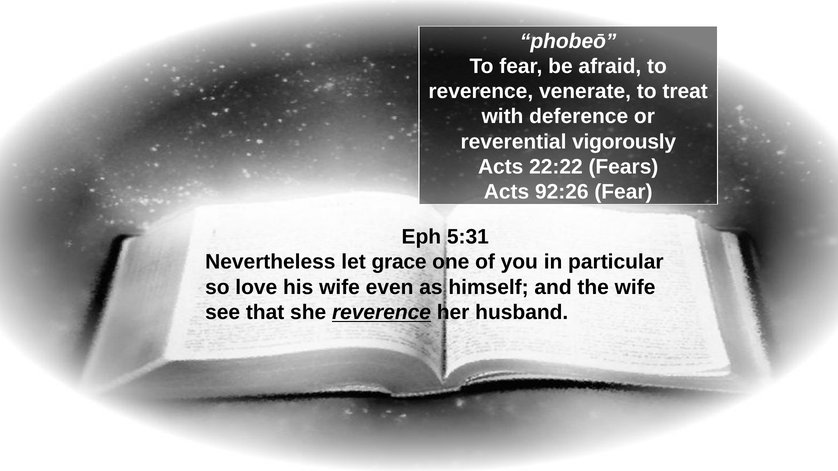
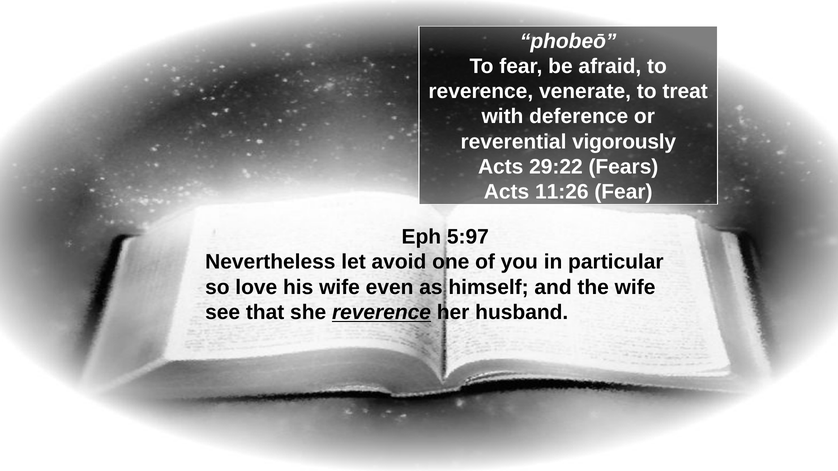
22:22: 22:22 -> 29:22 (556, 167)
92:26: 92:26 -> 11:26 (562, 192)
5:31: 5:31 -> 5:97 (468, 237)
grace: grace -> avoid (399, 262)
